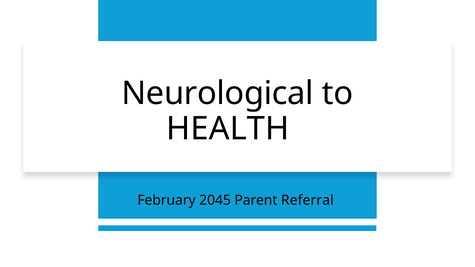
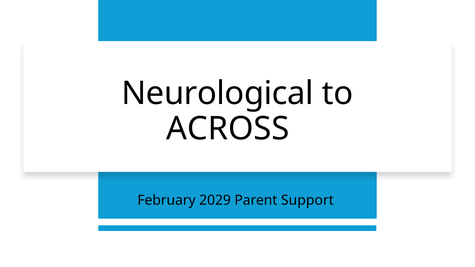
HEALTH: HEALTH -> ACROSS (228, 129)
2045: 2045 -> 2029 (215, 201)
Referral: Referral -> Support (307, 201)
